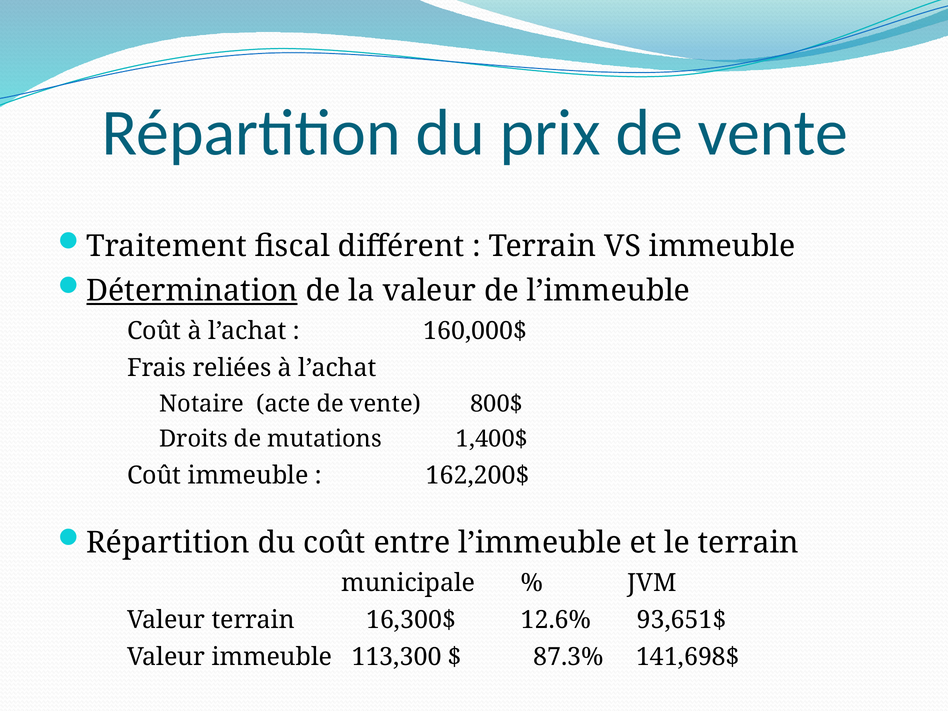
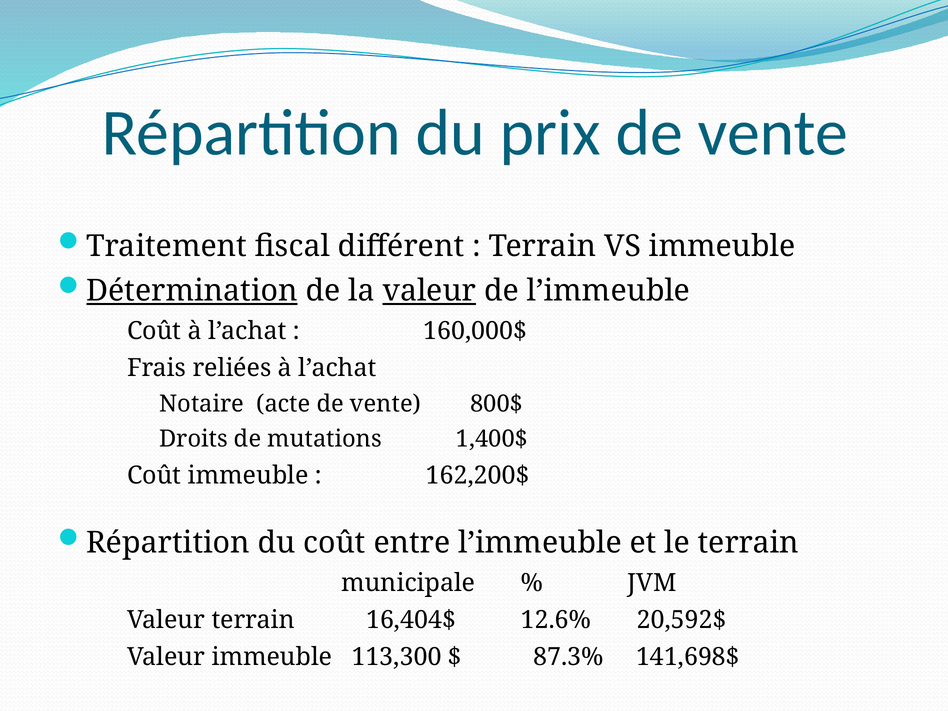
valeur underline: none -> present (429, 291)
16,300$: 16,300$ -> 16,404$ (411, 620)
93,651$: 93,651$ -> 20,592$ (682, 620)
